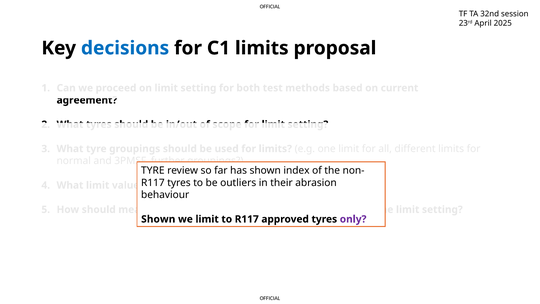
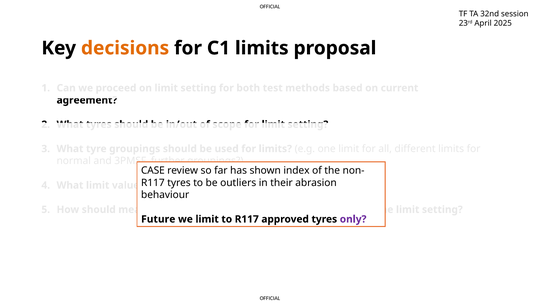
decisions colour: blue -> orange (125, 48)
TYRE: TYRE -> CASE (153, 170)
Shown: Shown -> Future (158, 219)
